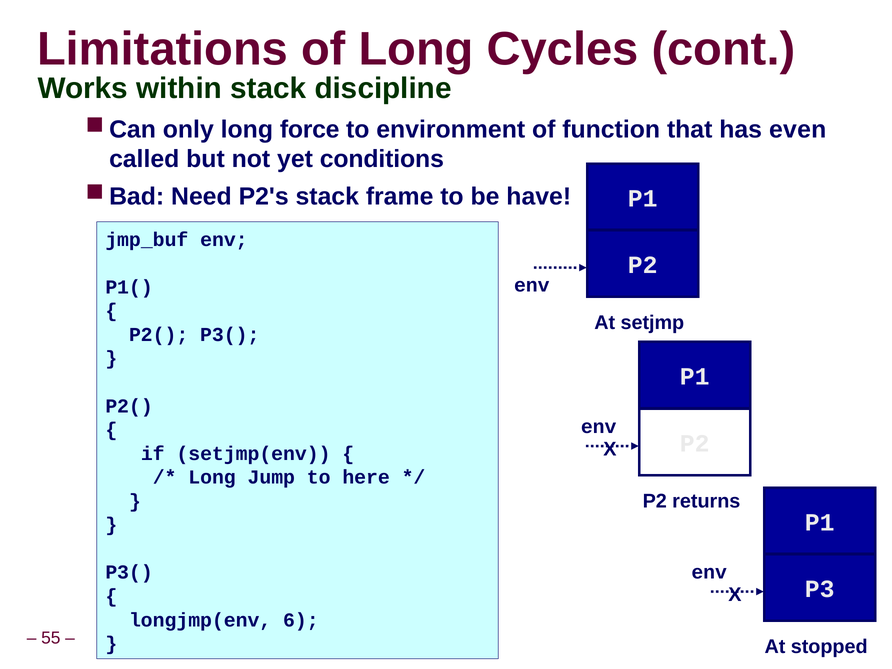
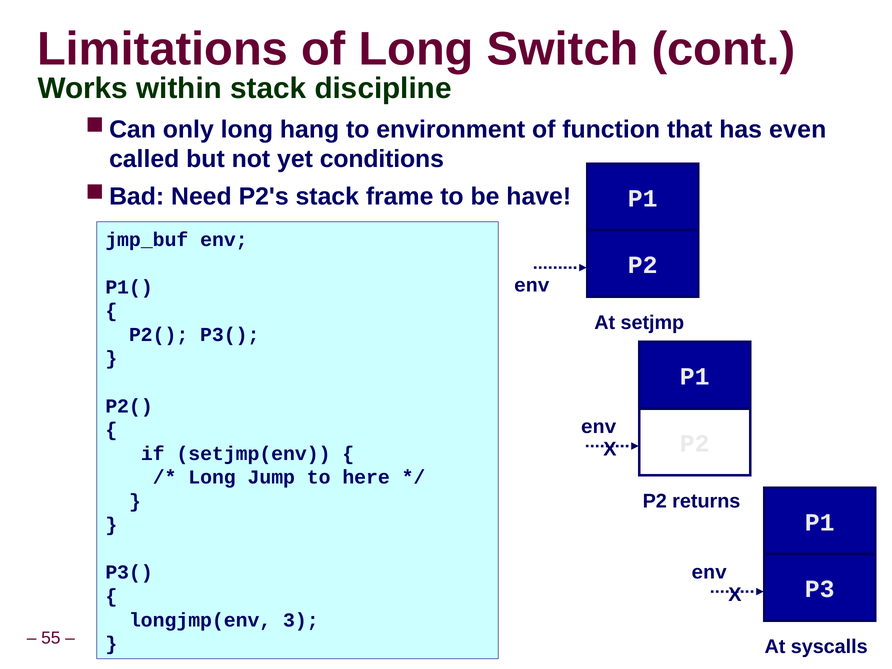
Cycles: Cycles -> Switch (563, 49)
force: force -> hang (310, 129)
6: 6 -> 3 (301, 620)
stopped: stopped -> syscalls (829, 647)
